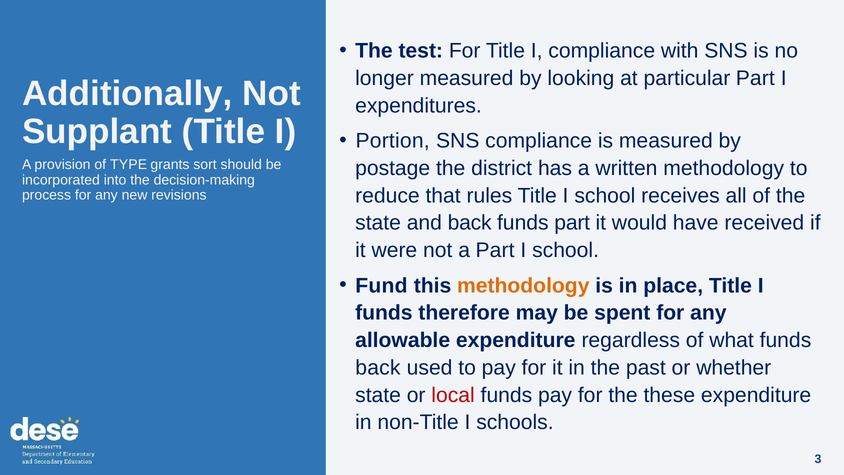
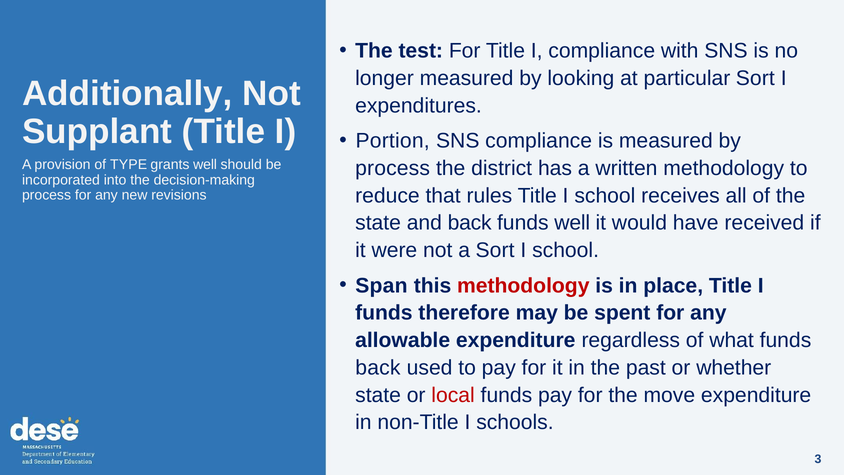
particular Part: Part -> Sort (755, 78)
grants sort: sort -> well (205, 165)
postage: postage -> process (393, 168)
funds part: part -> well (572, 223)
a Part: Part -> Sort (495, 250)
Fund: Fund -> Span (381, 285)
methodology colour: orange -> red (523, 285)
these: these -> move (669, 395)
